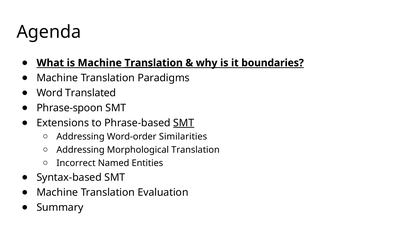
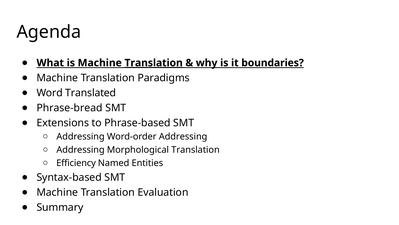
Phrase-spoon: Phrase-spoon -> Phrase-bread (70, 108)
SMT underline: present -> none (184, 123)
Word-order Similarities: Similarities -> Addressing (183, 136)
Incorrect: Incorrect -> Efficiency (76, 163)
